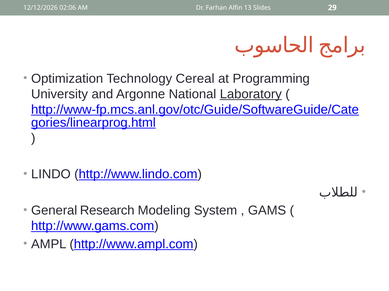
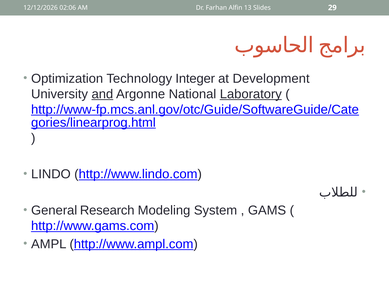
Cereal: Cereal -> Integer (195, 79)
Programming: Programming -> Development (271, 79)
and underline: none -> present (102, 94)
